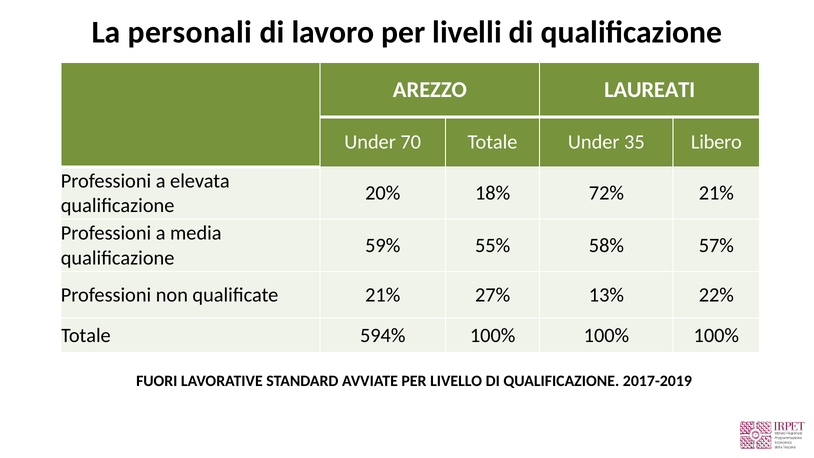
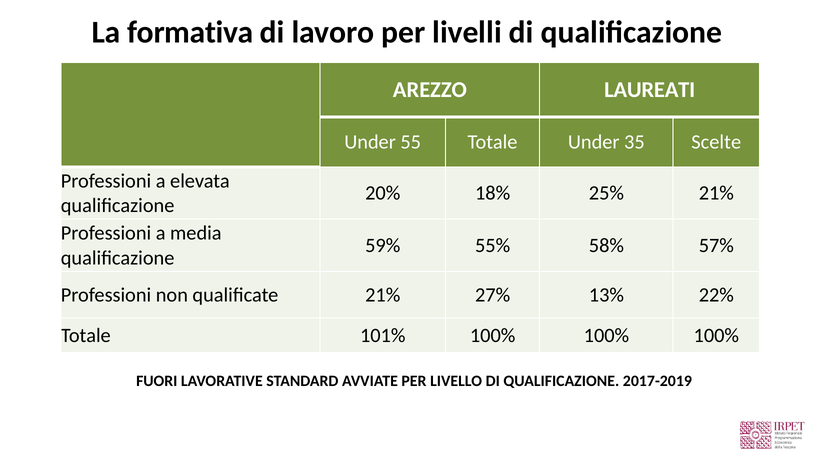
personali: personali -> formativa (190, 33)
70: 70 -> 55 (411, 142)
Libero: Libero -> Scelte (716, 142)
72%: 72% -> 25% (606, 193)
594%: 594% -> 101% (383, 336)
